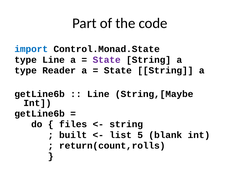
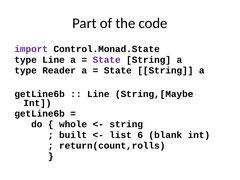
import colour: blue -> purple (31, 49)
files: files -> whole (73, 124)
5: 5 -> 6 (140, 135)
